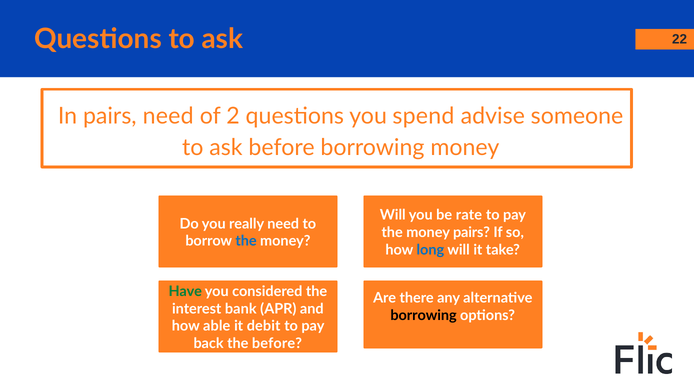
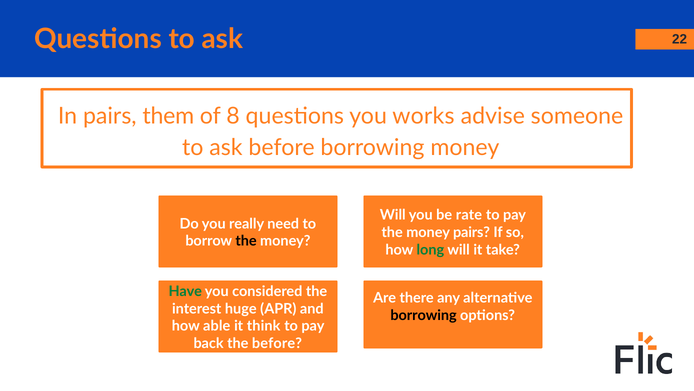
pairs need: need -> them (168, 116)
2: 2 -> 8 (233, 116)
spend: spend -> works (423, 116)
the colour: blue -> black (246, 241)
long colour: blue -> green (430, 249)
bank: bank -> huge (241, 308)
debit: debit -> think (264, 326)
